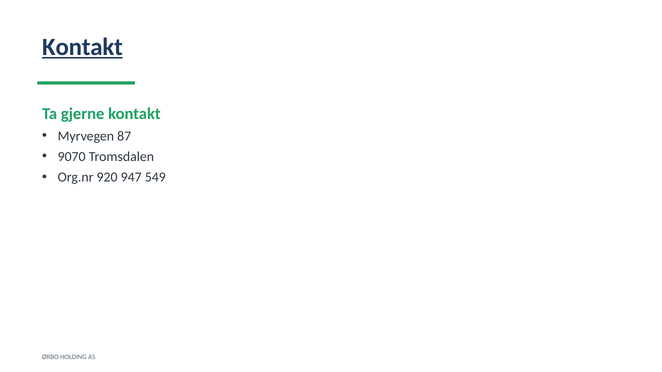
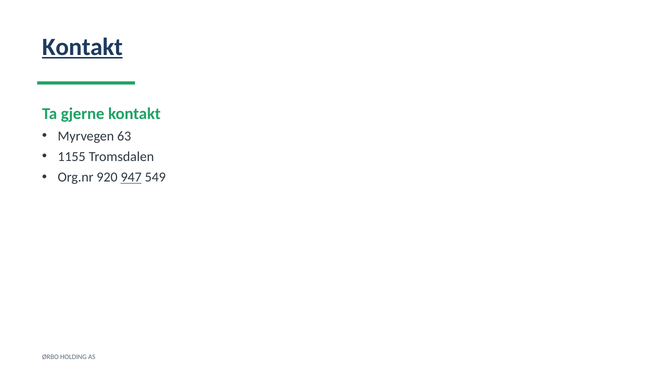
87: 87 -> 63 (124, 136)
9070: 9070 -> 1155 (72, 157)
947 underline: none -> present (131, 178)
